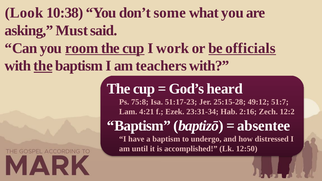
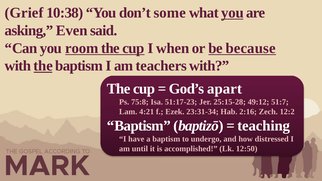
Look: Look -> Grief (24, 13)
you underline: none -> present (232, 13)
Must: Must -> Even (72, 30)
work: work -> when (173, 48)
officials: officials -> because (251, 48)
heard: heard -> apart (225, 89)
absentee: absentee -> teaching (264, 126)
